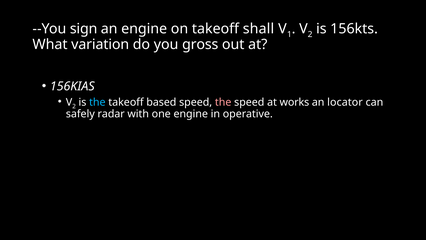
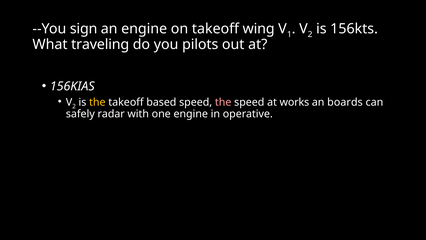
shall: shall -> wing (259, 29)
variation: variation -> traveling (100, 45)
gross: gross -> pilots (200, 45)
the colour: light blue -> yellow (97, 102)
locator: locator -> boards (345, 102)
